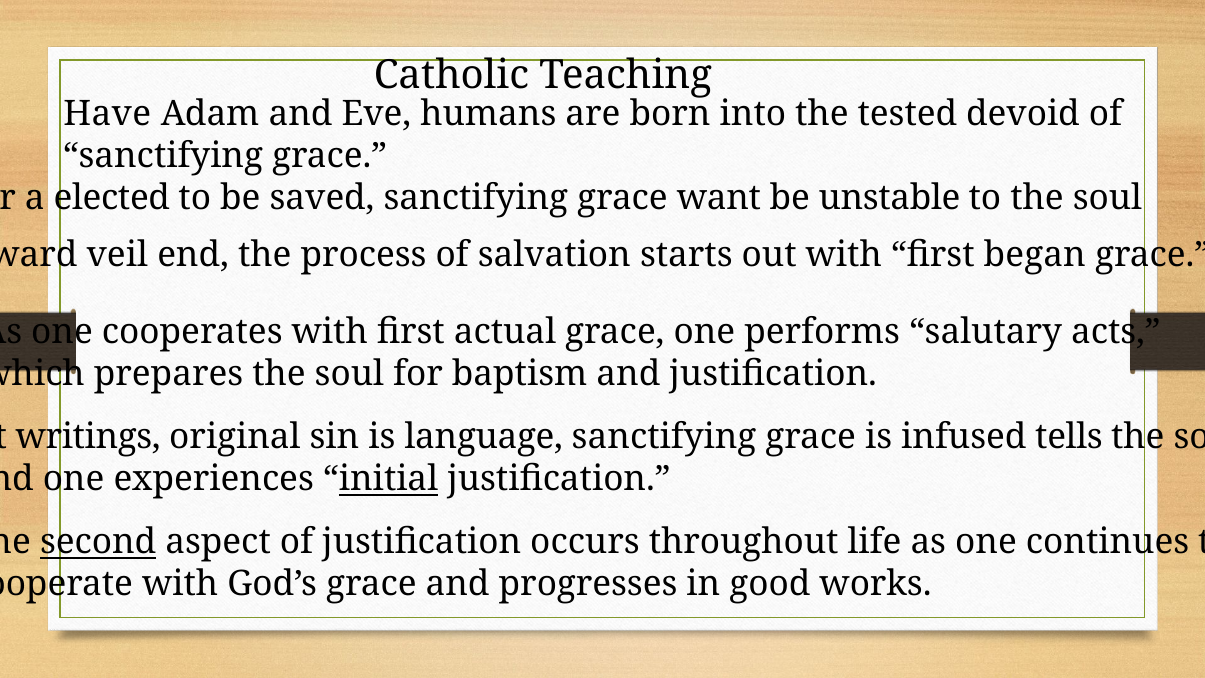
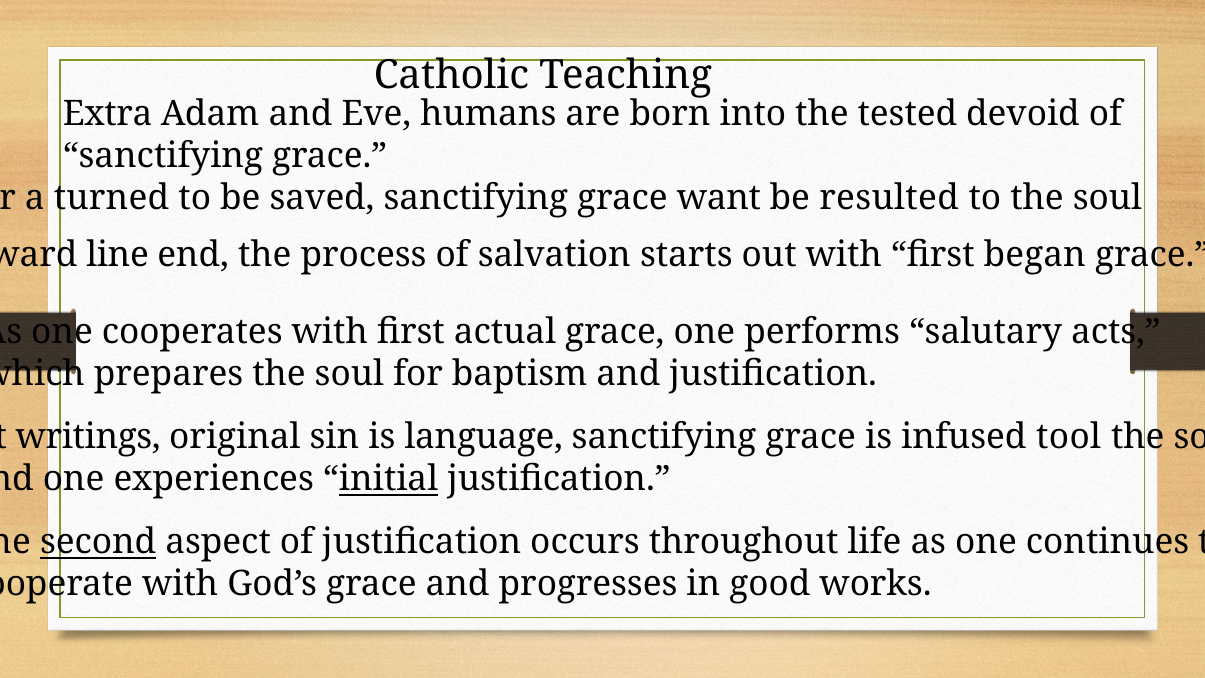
Have: Have -> Extra (108, 114)
elected: elected -> turned (112, 198)
unstable: unstable -> resulted (889, 198)
veil: veil -> line (118, 255)
tells: tells -> tool (1069, 437)
